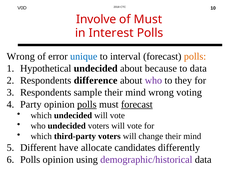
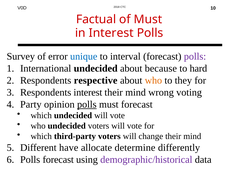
Involve: Involve -> Factual (96, 19)
Wrong: Wrong -> Survey (21, 56)
polls colour: orange -> purple (195, 56)
Hypothetical: Hypothetical -> International (46, 68)
to data: data -> hard (198, 68)
difference: difference -> respective (96, 80)
who colour: purple -> orange (153, 80)
Respondents sample: sample -> interest (88, 92)
forecast underline: present -> none (137, 104)
candidates: candidates -> determine (135, 148)
Polls opinion: opinion -> forecast (58, 160)
